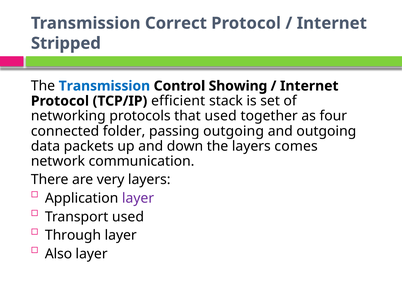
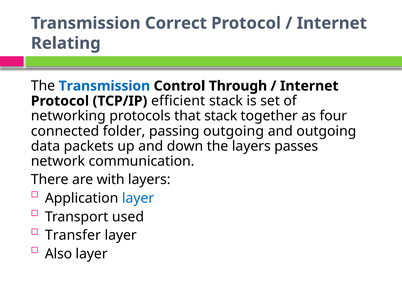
Stripped: Stripped -> Relating (66, 43)
Showing: Showing -> Through (238, 86)
that used: used -> stack (221, 116)
comes: comes -> passes (296, 146)
very: very -> with (111, 180)
layer colour: purple -> blue (138, 199)
Through: Through -> Transfer (73, 236)
